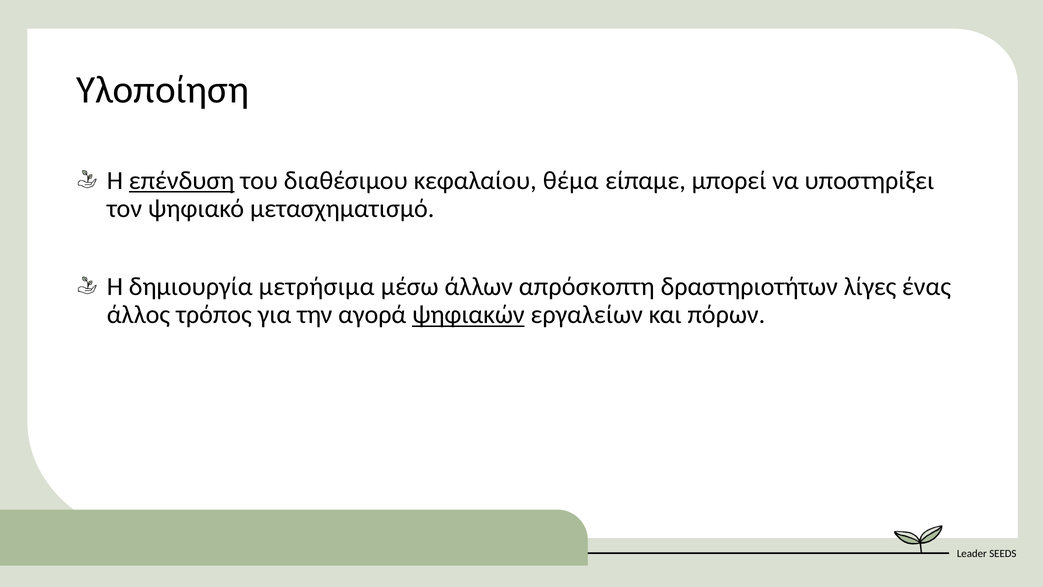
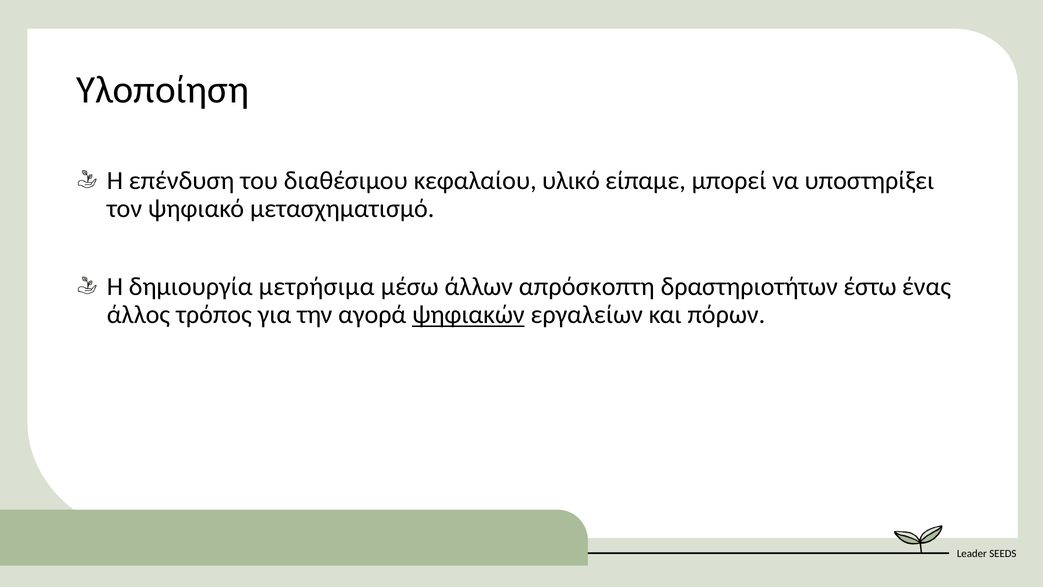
επένδυση underline: present -> none (182, 180)
θέμα: θέμα -> υλικό (571, 180)
λίγες: λίγες -> έστω (870, 287)
